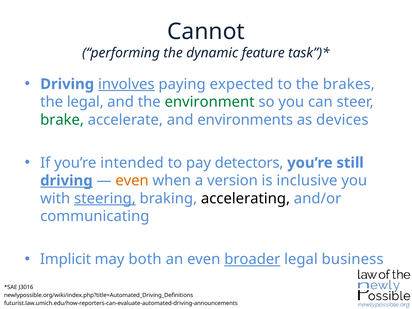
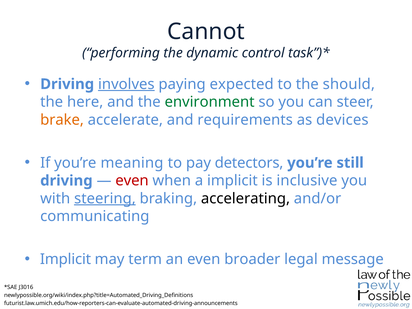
feature: feature -> control (263, 53)
brakes: brakes -> should (349, 84)
the legal: legal -> here (85, 102)
brake colour: green -> orange (62, 120)
environments: environments -> requirements (245, 120)
intended: intended -> meaning (132, 163)
driving underline: present -> none (66, 181)
even colour: orange -> red (132, 181)
a version: version -> implicit (232, 181)
both: both -> term (145, 259)
broader underline: present -> none (252, 259)
business: business -> message (353, 259)
